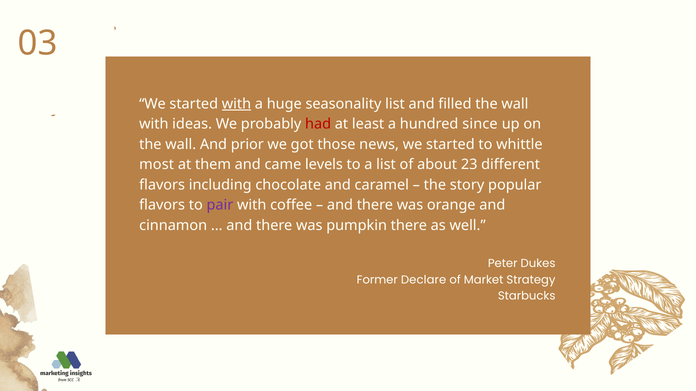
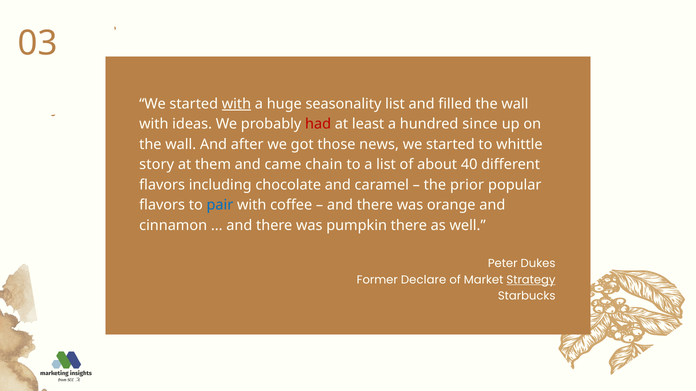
prior: prior -> after (247, 145)
most: most -> story (157, 165)
levels: levels -> chain (324, 165)
23: 23 -> 40 (469, 165)
story: story -> prior (467, 185)
pair colour: purple -> blue (220, 205)
Strategy underline: none -> present (531, 280)
